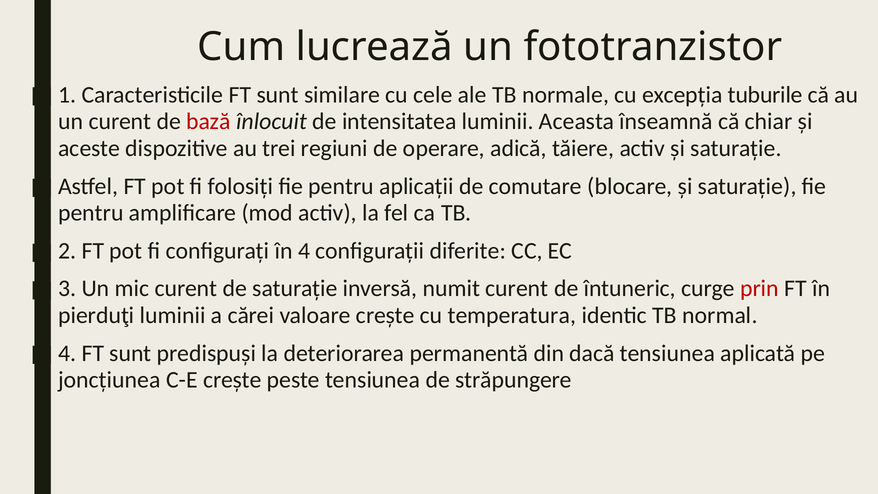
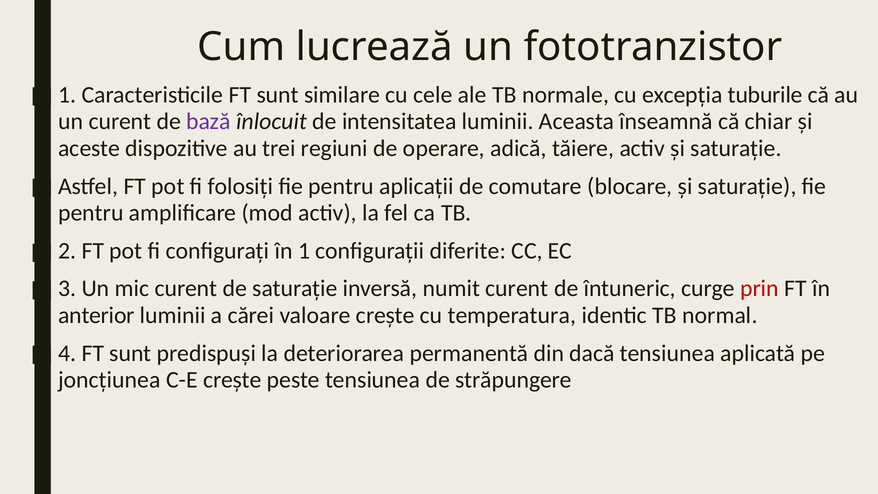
bază colour: red -> purple (208, 122)
4: 4 -> 1 (304, 251)
pierduţi: pierduţi -> anterior (96, 315)
